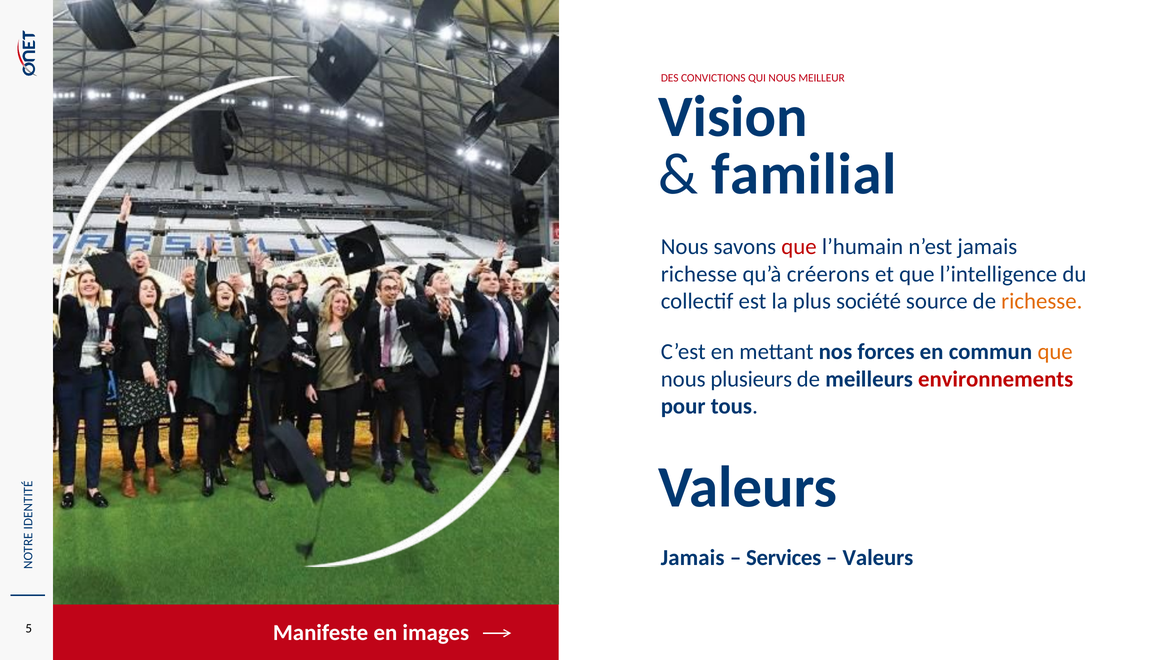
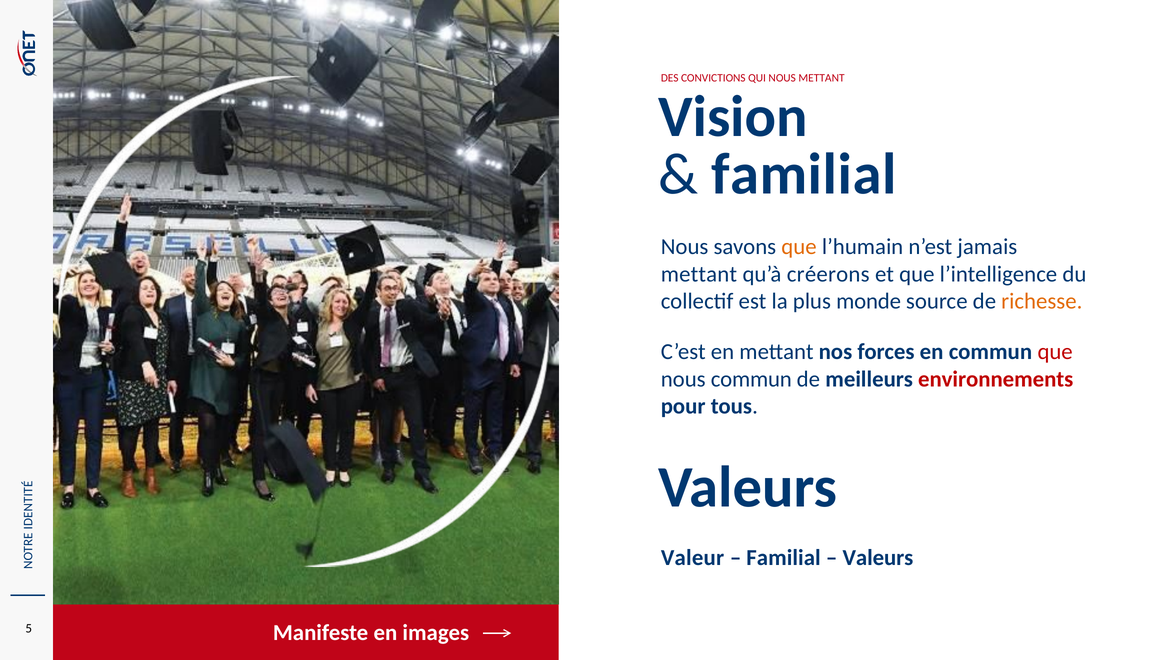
NOUS MEILLEUR: MEILLEUR -> METTANT (821, 78)
que colour: red -> orange (799, 247)
richesse: richesse -> mettant (699, 274)
société: société -> monde (869, 301)
que colour: orange -> red (1055, 352)
nous plusieurs: plusieurs -> commun (751, 379)
Jamais: Jamais -> Valeur (693, 557)
Services: Services -> Familial (783, 557)
